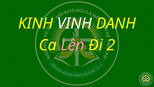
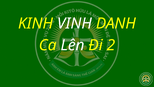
Lên colour: pink -> white (73, 45)
